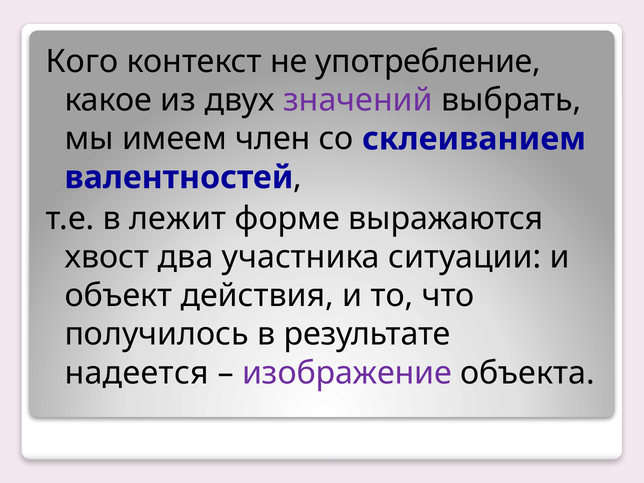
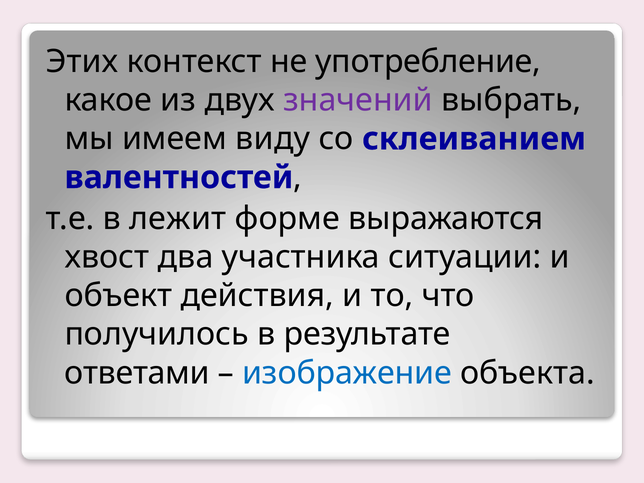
Кого: Кого -> Этих (82, 62)
член: член -> виду (273, 139)
надеется: надеется -> ответами (137, 373)
изображение colour: purple -> blue (347, 373)
